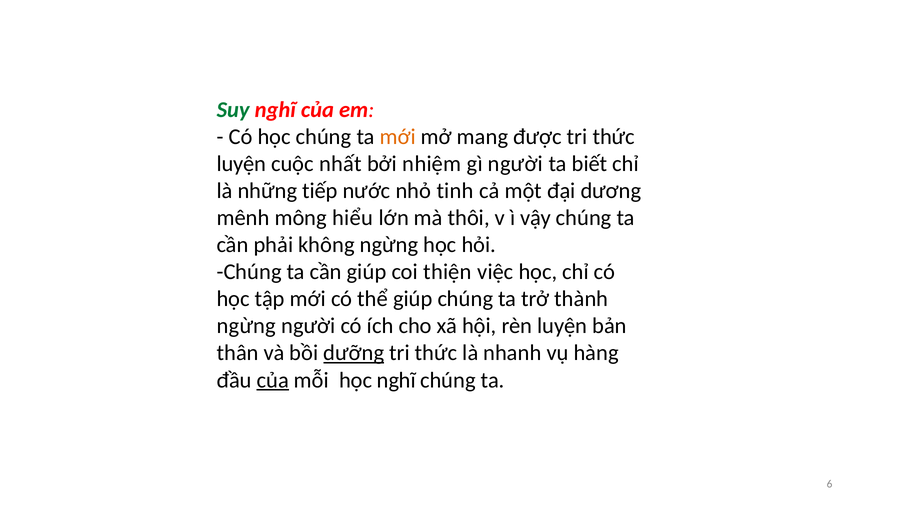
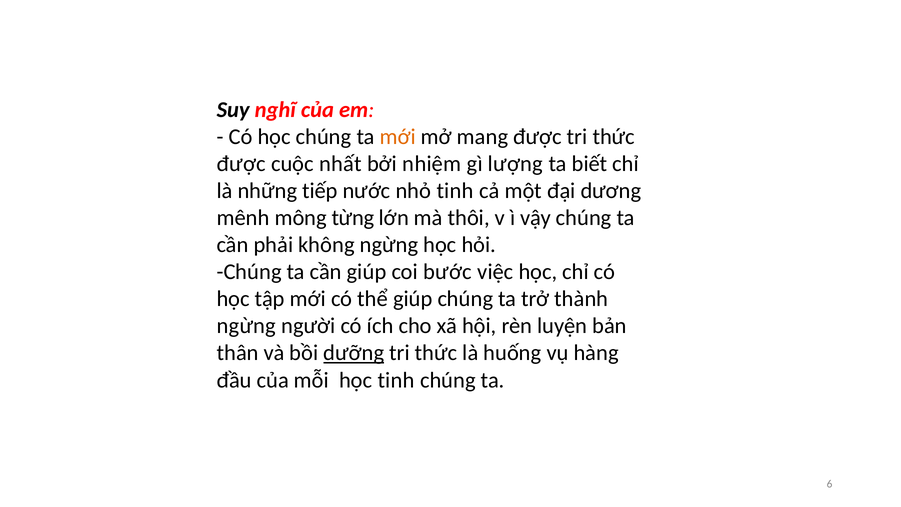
Suy colour: green -> black (233, 110)
luyện: luyện -> được (241, 164)
gì người: người -> lượng (516, 164)
hiểu: hiểu -> từng (353, 218)
thiện: thiện -> bước (447, 272)
nhanh: nhanh -> huống (512, 353)
của underline: present -> none (273, 380)
học nghĩ: nghĩ -> tinh (396, 380)
